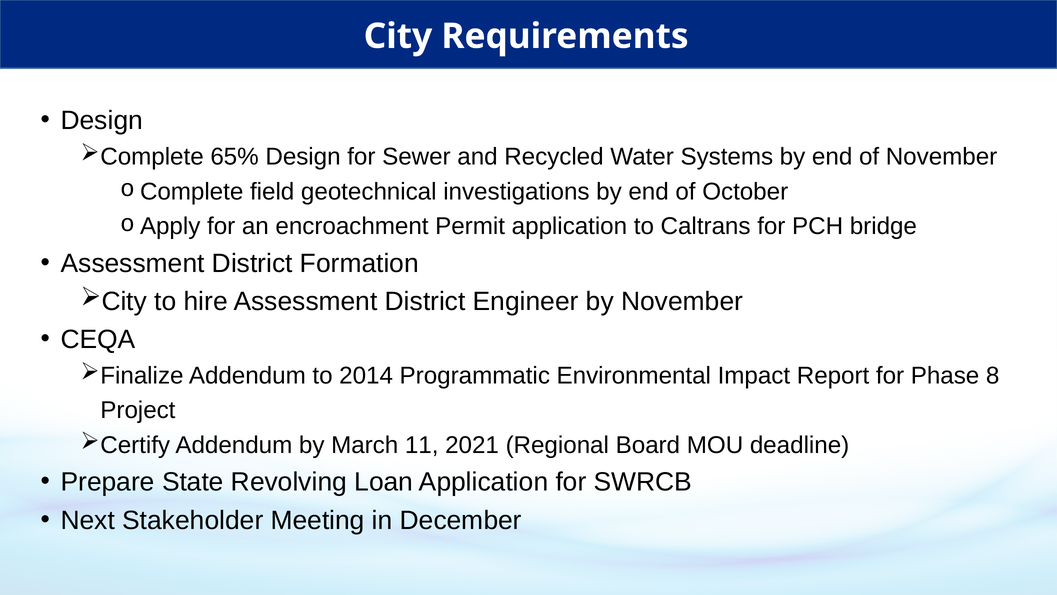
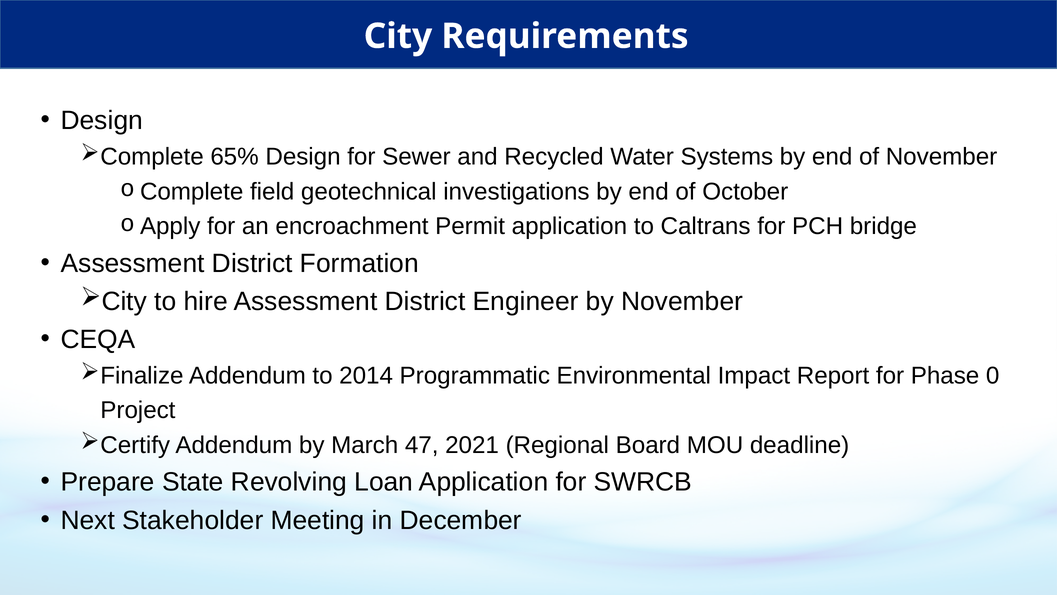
8: 8 -> 0 (993, 375)
11: 11 -> 47 (422, 445)
